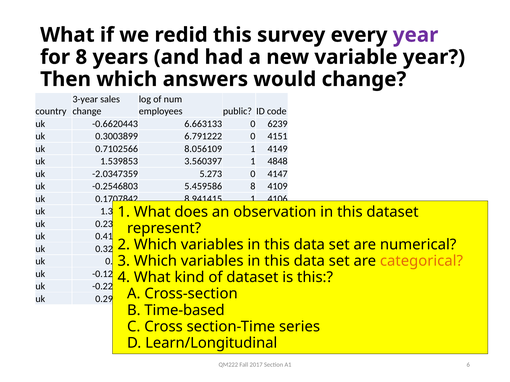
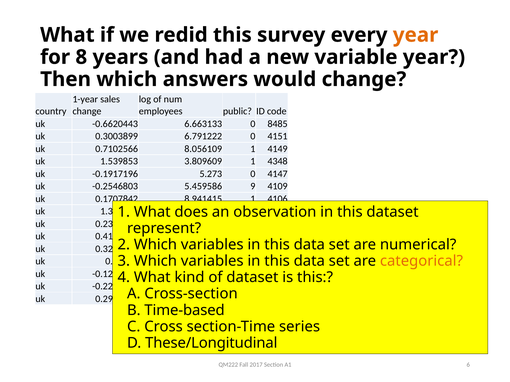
year colour: purple -> orange (416, 35)
3-year: 3-year -> 1-year (85, 99)
6239: 6239 -> 8485 (278, 124)
3.560397: 3.560397 -> 3.809609 (203, 162)
4848: 4848 -> 4348 (278, 162)
-2.0347359: -2.0347359 -> -0.1917196 (115, 174)
5.459586 8: 8 -> 9 (253, 187)
Learn/Longitudinal: Learn/Longitudinal -> These/Longitudinal (211, 343)
